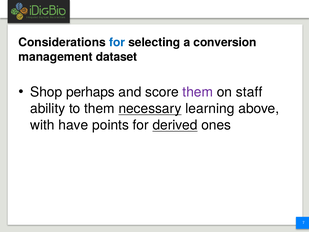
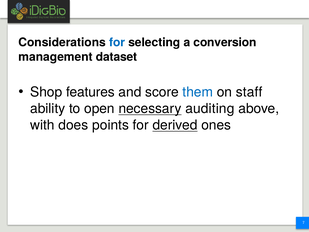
perhaps: perhaps -> features (90, 92)
them colour: purple -> blue (198, 92)
to them: them -> open (99, 108)
learning: learning -> auditing (210, 108)
have: have -> does (73, 125)
